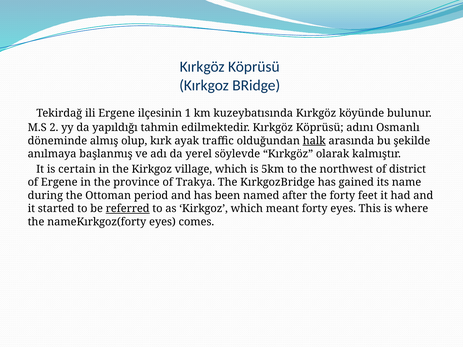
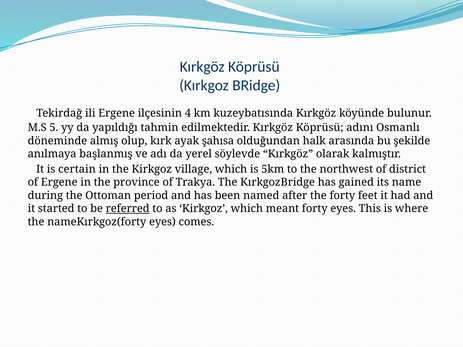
1: 1 -> 4 (188, 113)
2: 2 -> 5 (54, 128)
traﬃc: traﬃc -> şahısa (218, 141)
halk underline: present -> none (314, 141)
